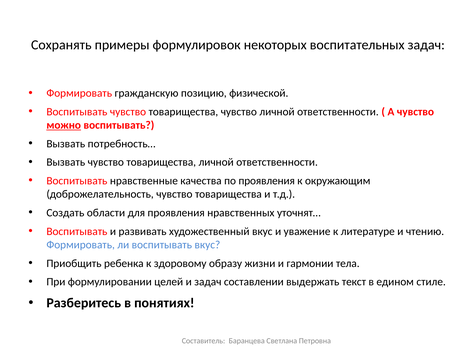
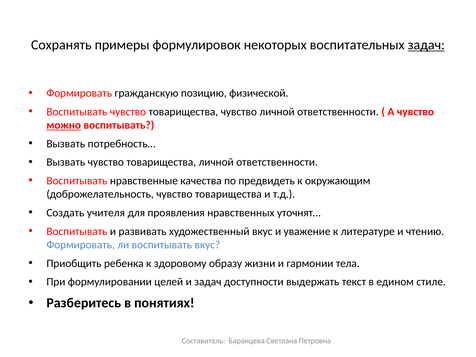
задач underline: none -> present (426, 45)
по проявления: проявления -> предвидеть (267, 181)
области: области -> учителя (106, 213)
составлении: составлении -> доступности (254, 282)
